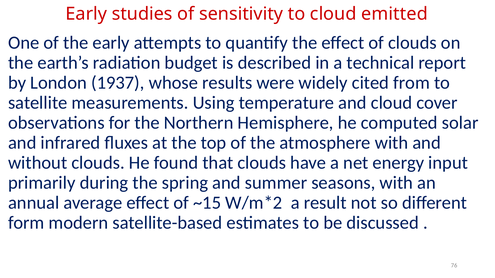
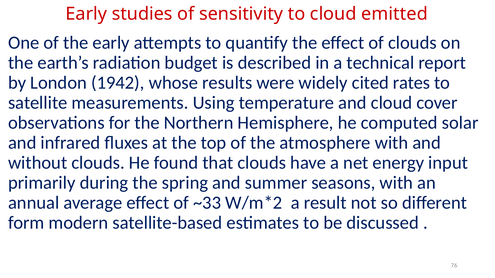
1937: 1937 -> 1942 (118, 83)
from: from -> rates (412, 83)
~15: ~15 -> ~33 (207, 203)
